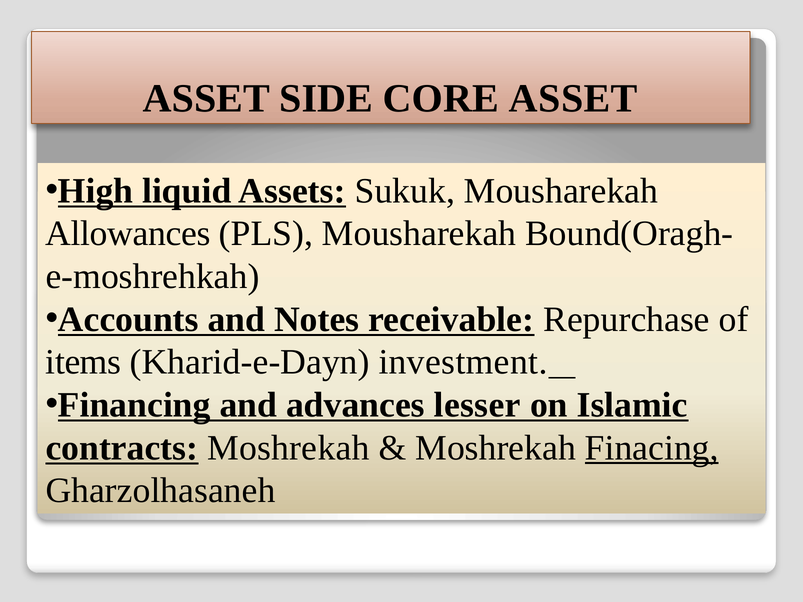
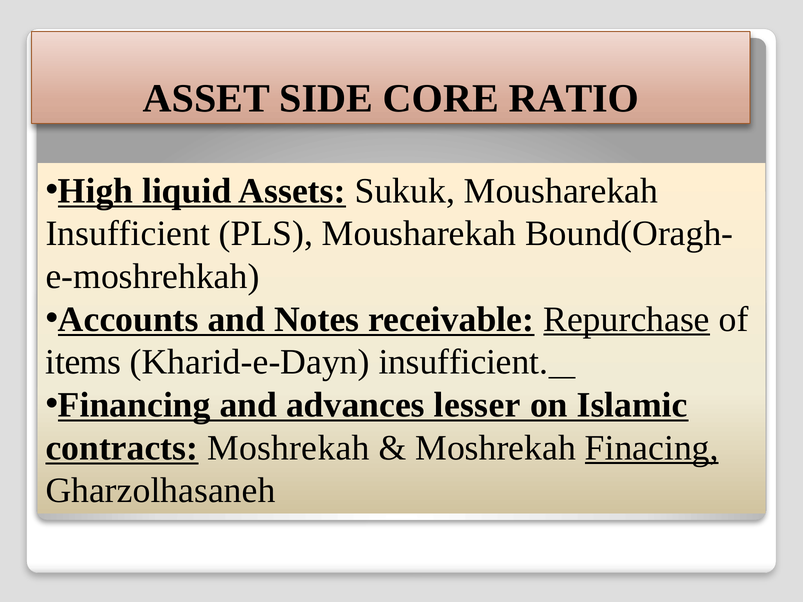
CORE ASSET: ASSET -> RATIO (574, 98)
Allowances: Allowances -> Insufficient (128, 234)
Repurchase underline: none -> present (627, 319)
Kharid-e-Dayn investment: investment -> insufficient (463, 362)
